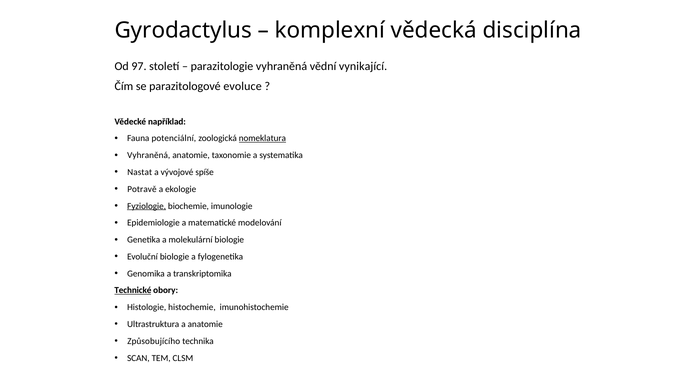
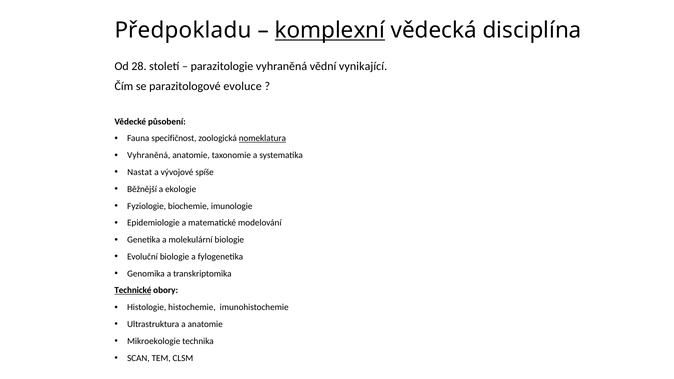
Gyrodactylus: Gyrodactylus -> Předpokladu (183, 30)
komplexní underline: none -> present (330, 30)
97: 97 -> 28 (139, 66)
například: například -> působení (167, 122)
potenciální: potenciální -> specifičnost (174, 139)
Potravě: Potravě -> Běžnější (142, 189)
Fyziologie underline: present -> none (147, 206)
Způsobujícího: Způsobujícího -> Mikroekologie (154, 341)
